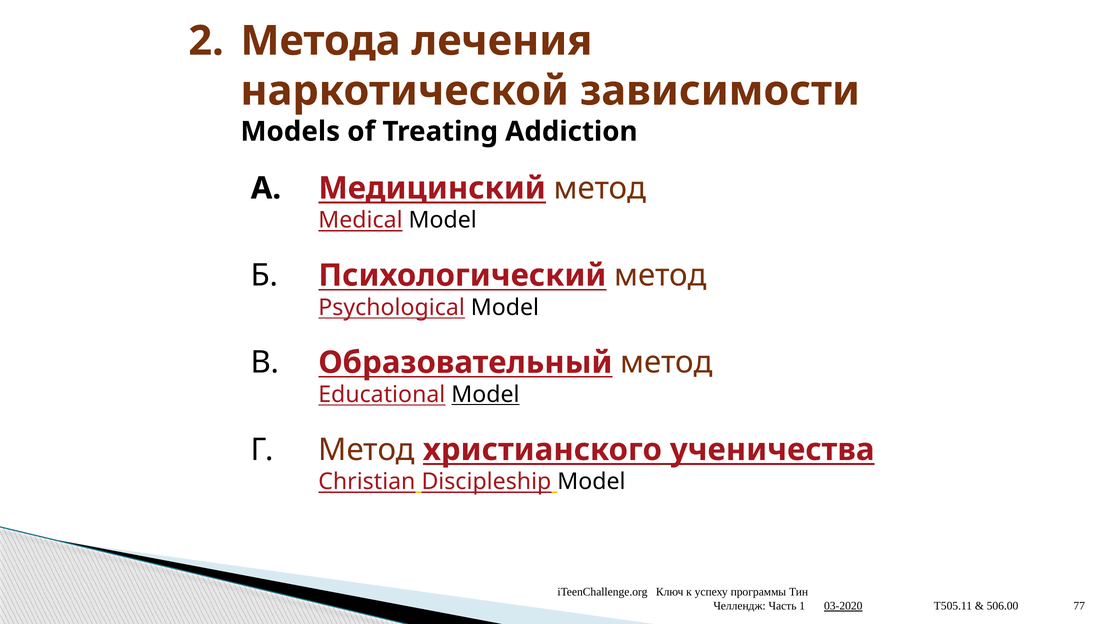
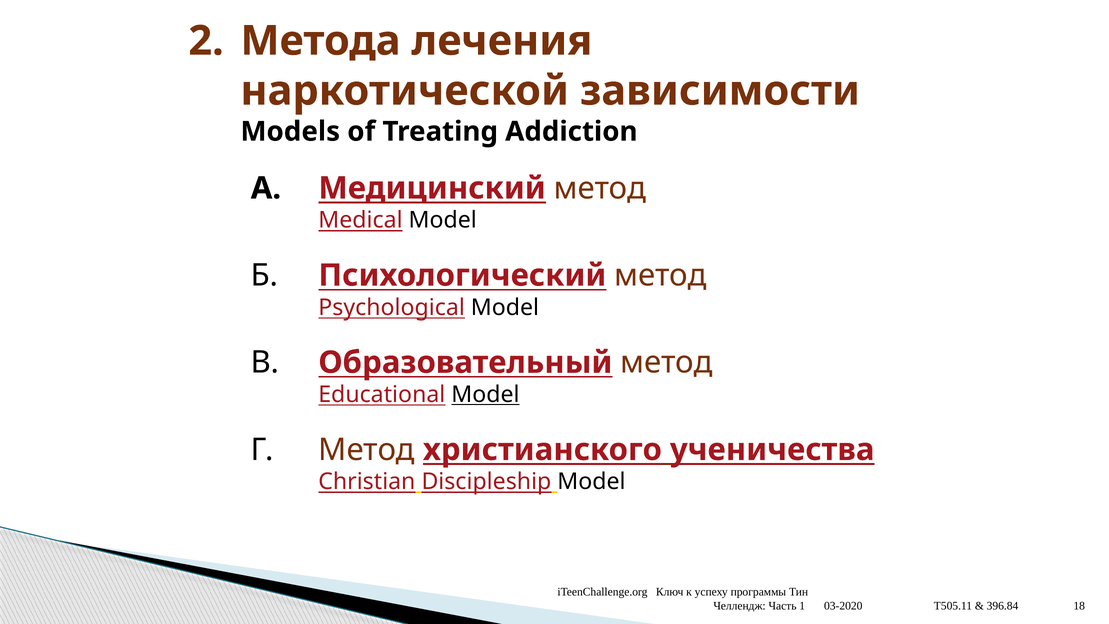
03-2020 underline: present -> none (843, 606)
506.00: 506.00 -> 396.84 (1003, 606)
77: 77 -> 18 (1079, 606)
